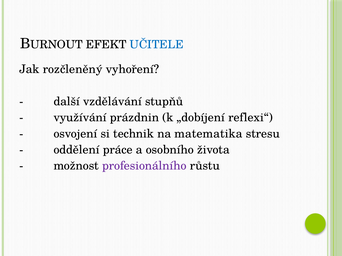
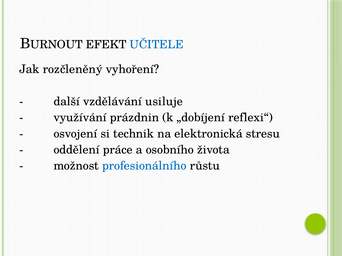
stupňů: stupňů -> usiluje (164, 102)
matematika: matematika -> elektronická (209, 134)
profesionálního colour: purple -> blue (144, 166)
